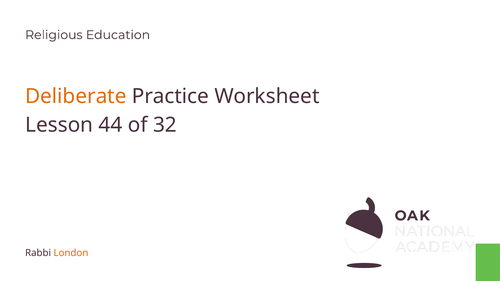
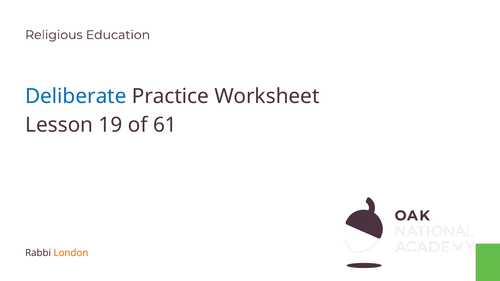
Deliberate colour: orange -> blue (76, 96)
44: 44 -> 19 (111, 125)
32: 32 -> 61 (165, 125)
